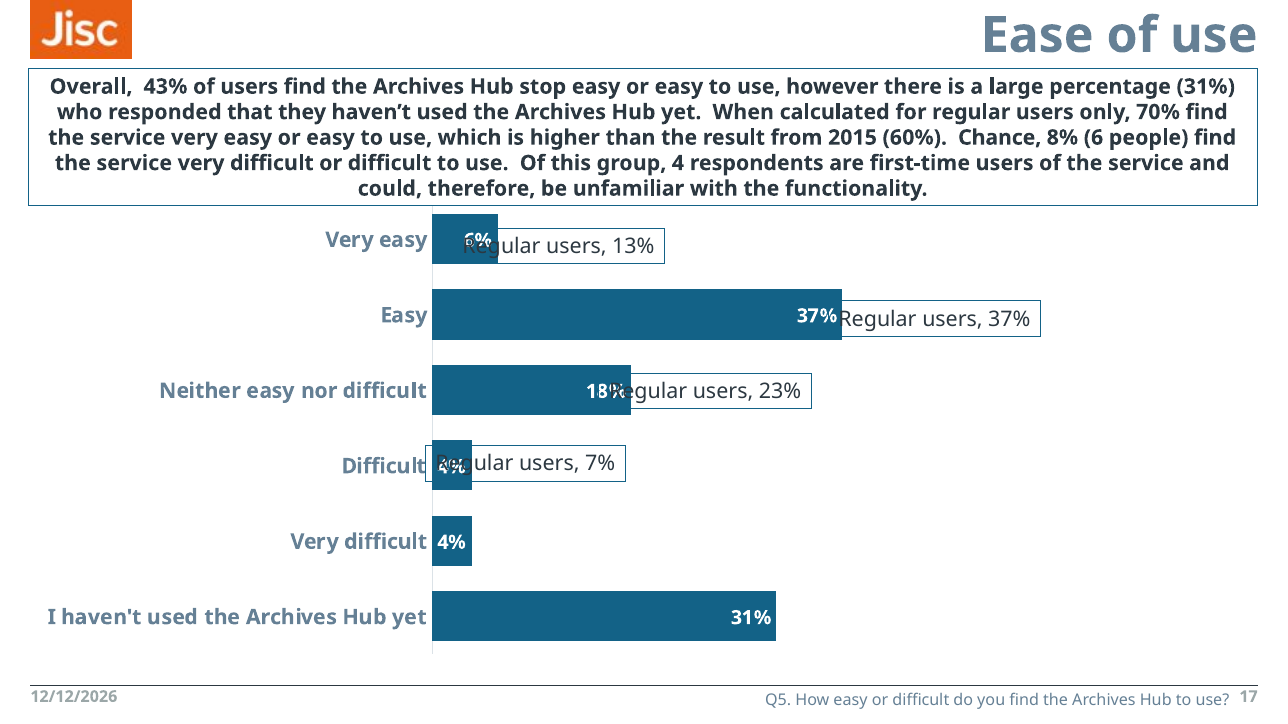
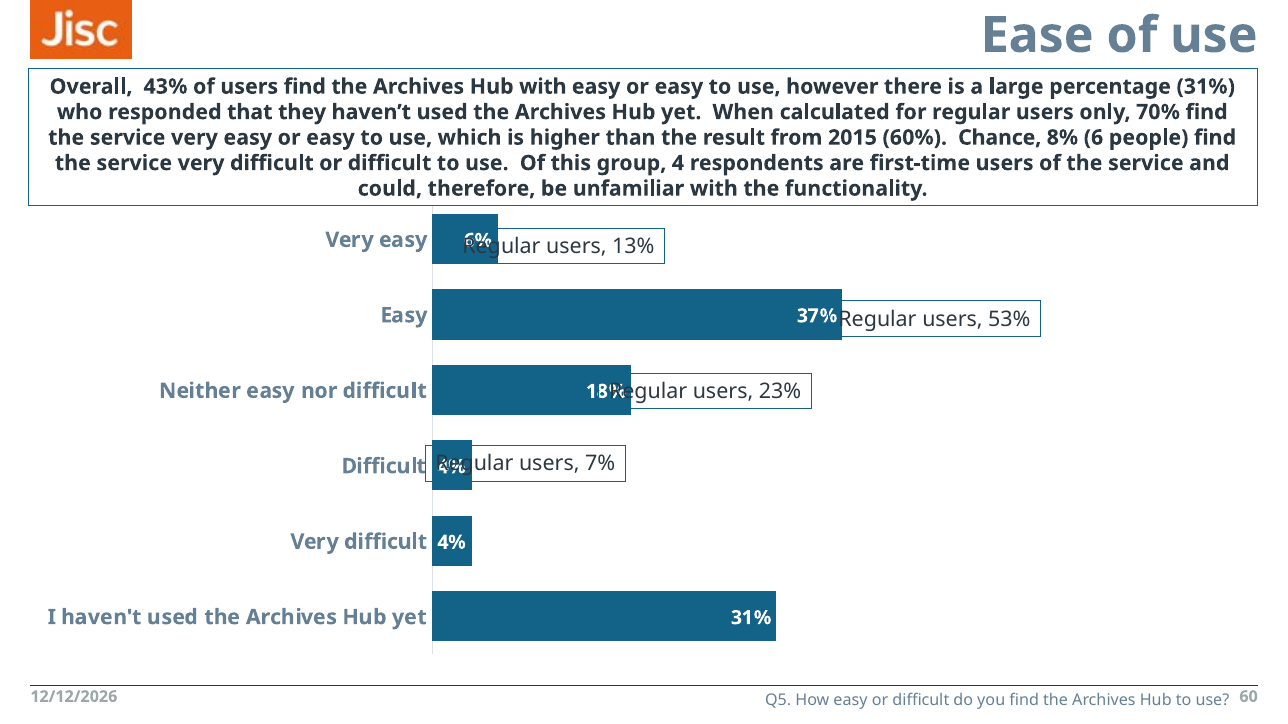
Hub stop: stop -> with (543, 87)
users 37%: 37% -> 53% (1009, 320)
17: 17 -> 60 (1249, 697)
